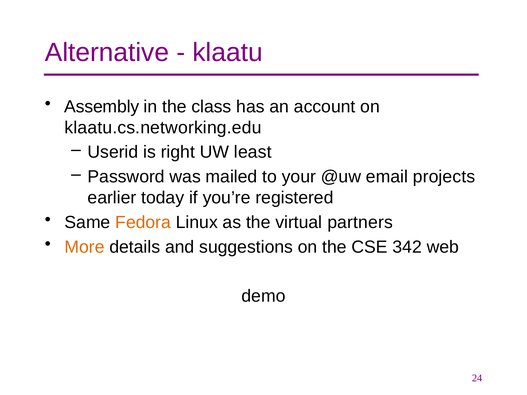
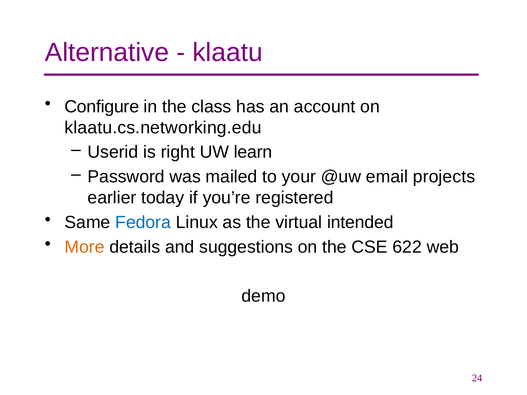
Assembly: Assembly -> Configure (102, 107)
least: least -> learn (253, 152)
Fedora colour: orange -> blue (143, 223)
partners: partners -> intended (360, 223)
342: 342 -> 622 (407, 247)
